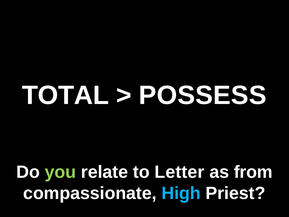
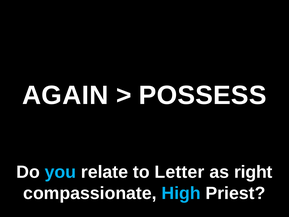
TOTAL: TOTAL -> AGAIN (65, 95)
you colour: light green -> light blue (60, 172)
from: from -> right (253, 172)
